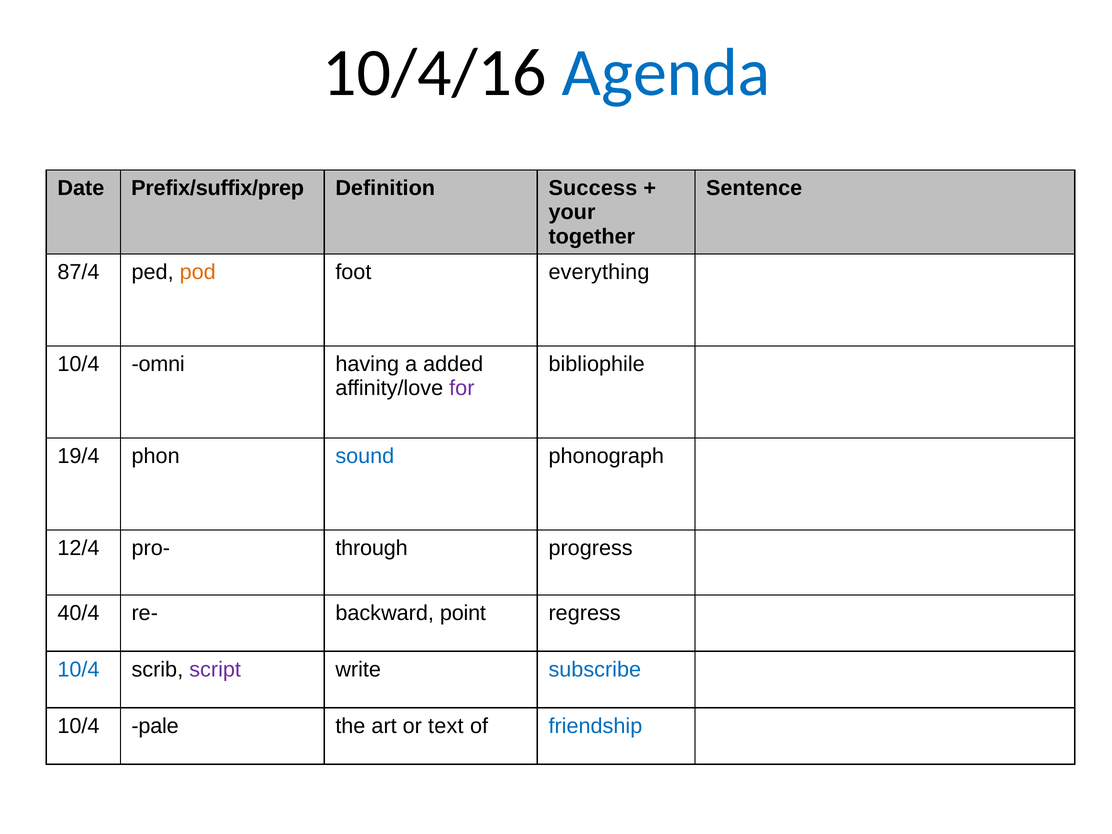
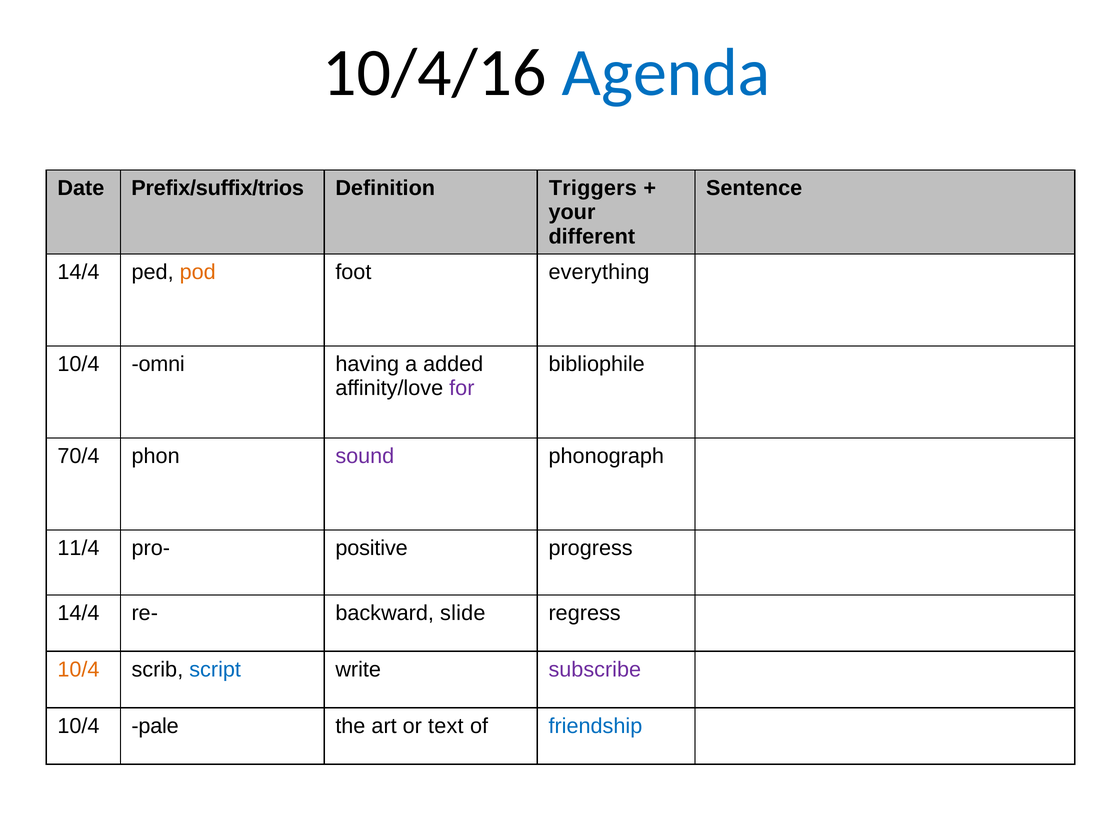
Prefix/suffix/prep: Prefix/suffix/prep -> Prefix/suffix/trios (218, 188)
Success: Success -> Triggers (593, 188)
together: together -> different (592, 237)
87/4: 87/4 -> 14/4 (78, 272)
19/4: 19/4 -> 70/4 (78, 456)
sound colour: blue -> purple (365, 456)
12/4: 12/4 -> 11/4 (78, 548)
through: through -> positive (372, 548)
40/4: 40/4 -> 14/4 (78, 613)
point: point -> slide (463, 613)
10/4 colour: blue -> orange (78, 669)
script colour: purple -> blue (215, 669)
subscribe colour: blue -> purple (595, 669)
